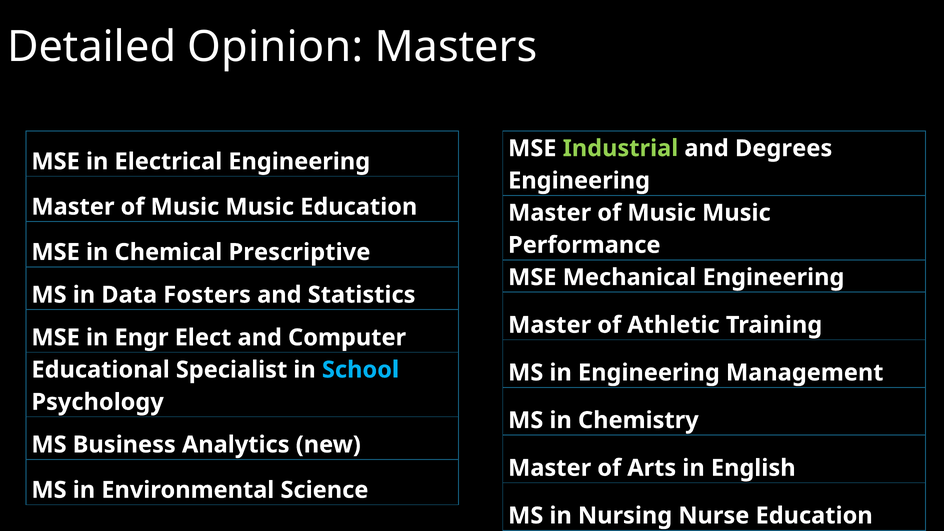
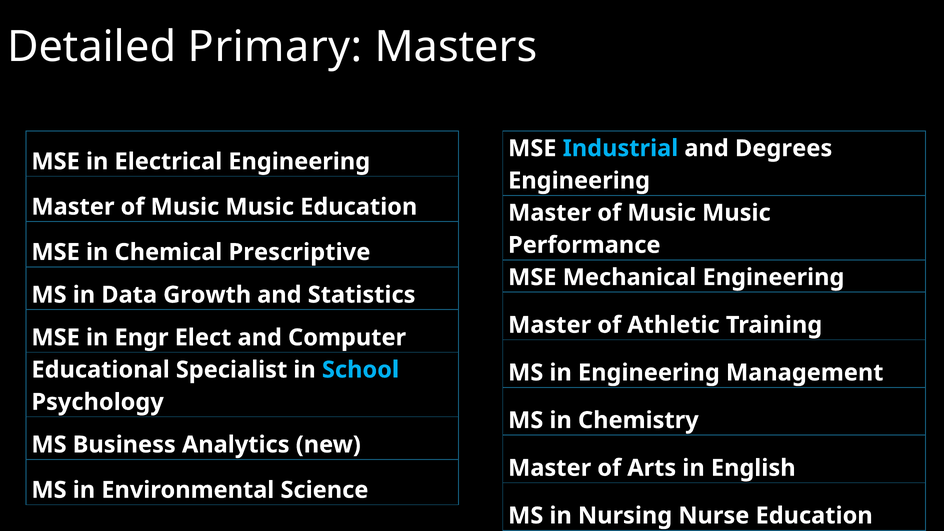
Opinion: Opinion -> Primary (275, 47)
Industrial colour: light green -> light blue (620, 148)
Fosters: Fosters -> Growth (207, 295)
